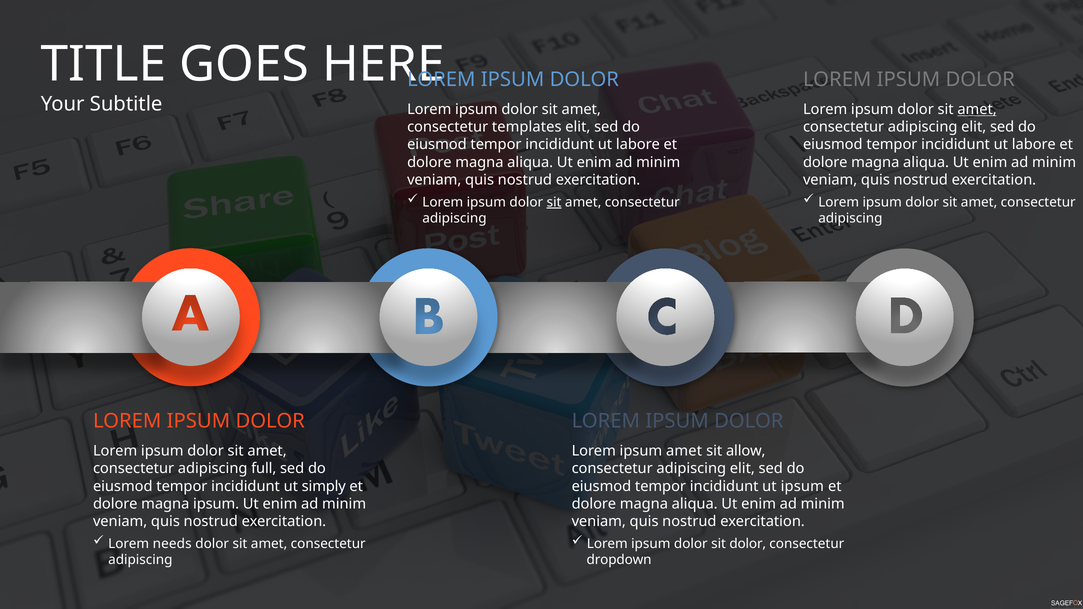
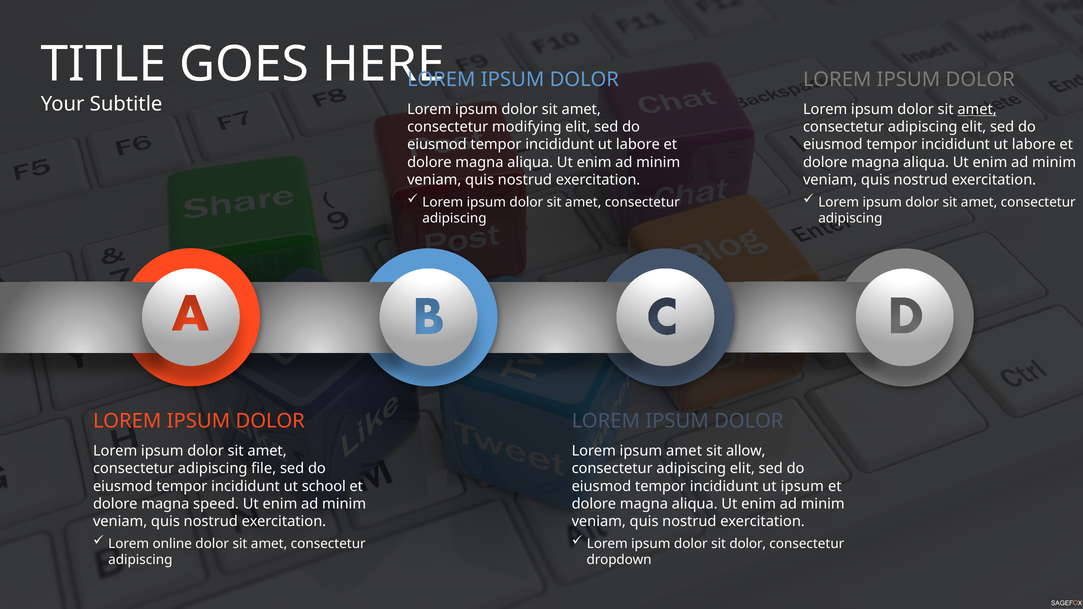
templates: templates -> modifying (527, 127)
sit underline: present -> none (554, 202)
full: full -> file (264, 469)
simply: simply -> school (324, 486)
magna ipsum: ipsum -> speed (216, 504)
needs: needs -> online (172, 544)
